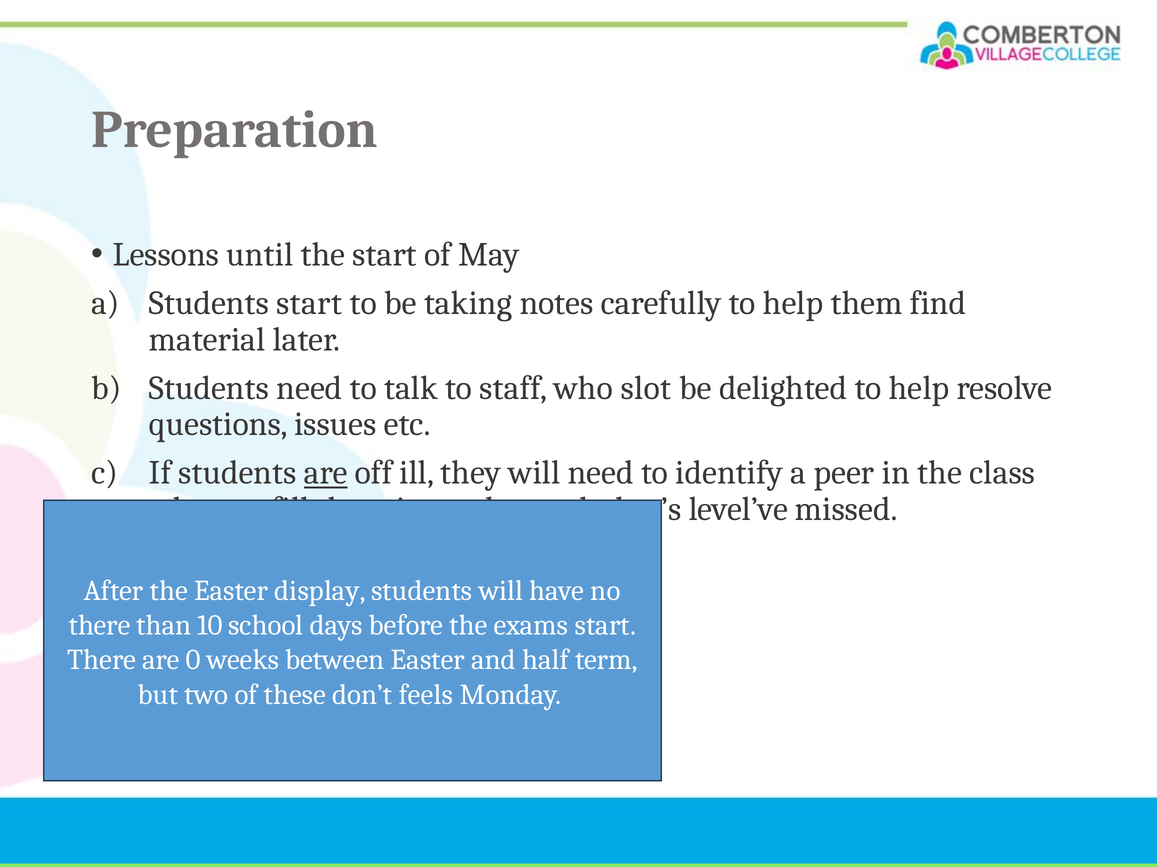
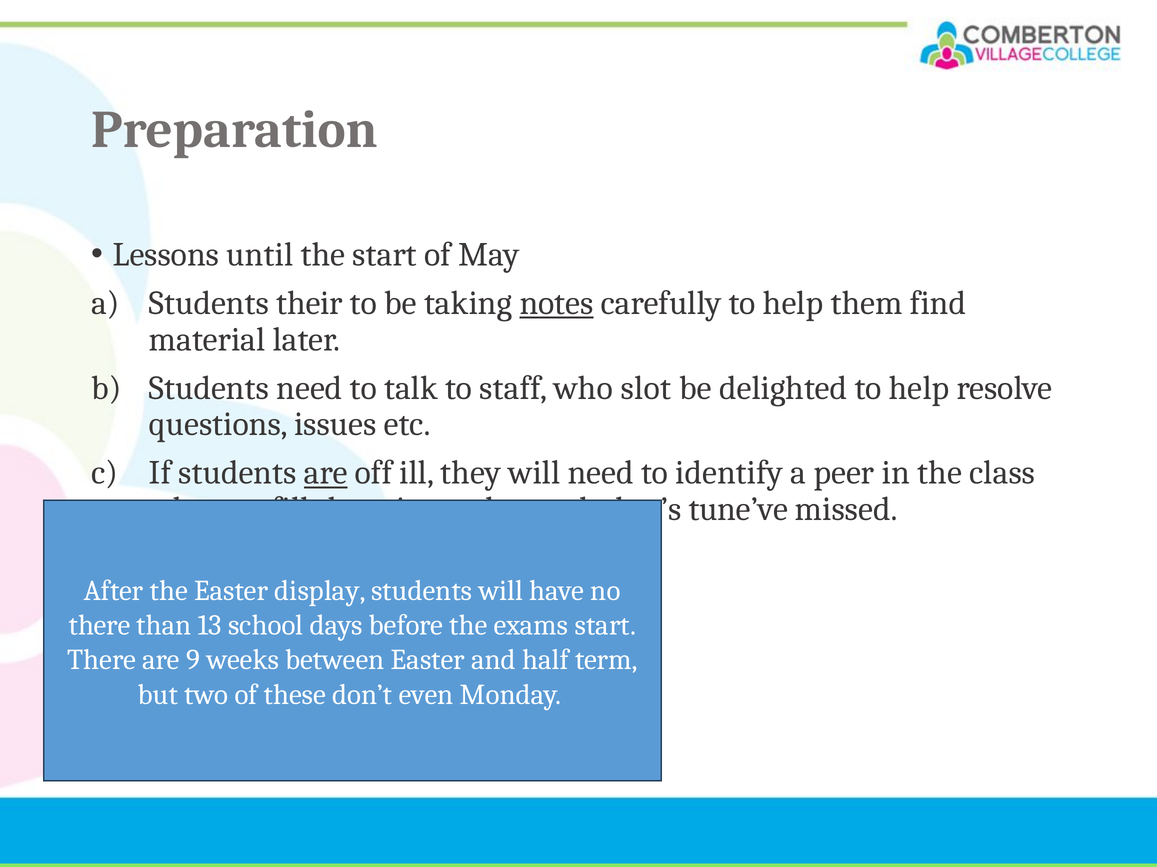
Students start: start -> their (310, 303)
notes underline: none -> present (556, 303)
level’ve: level’ve -> tune’ve (738, 510)
10: 10 -> 13 (210, 626)
0: 0 -> 9 (193, 660)
feels: feels -> even (426, 695)
